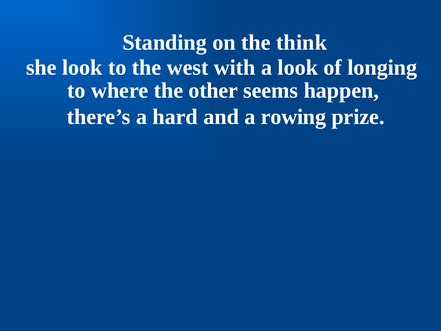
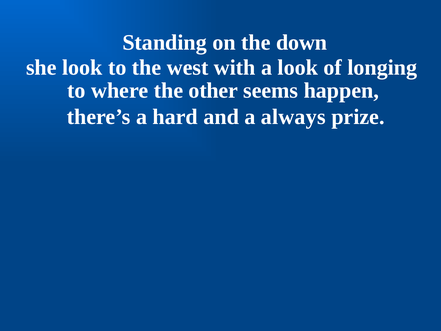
think: think -> down (302, 43)
rowing: rowing -> always (293, 117)
